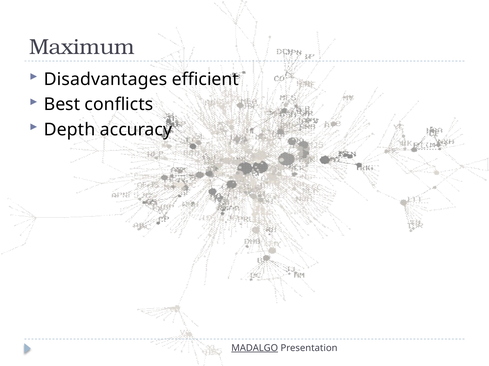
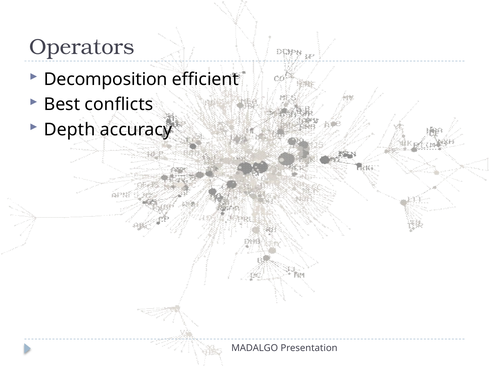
Maximum: Maximum -> Operators (82, 47)
Disadvantages: Disadvantages -> Decomposition (106, 79)
MADALGO underline: present -> none (255, 349)
